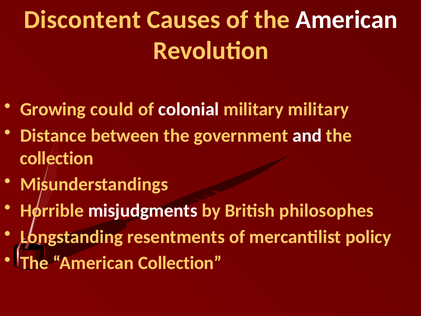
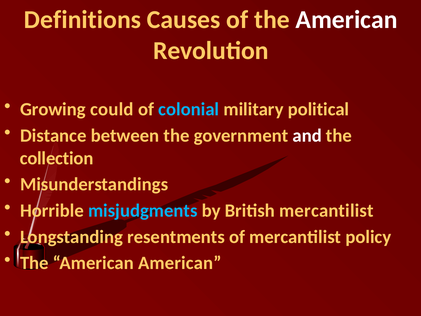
Discontent: Discontent -> Definitions (83, 20)
colonial colour: white -> light blue (189, 109)
military military: military -> political (319, 109)
misjudgments colour: white -> light blue (143, 210)
British philosophes: philosophes -> mercantilist (326, 210)
American Collection: Collection -> American (180, 263)
